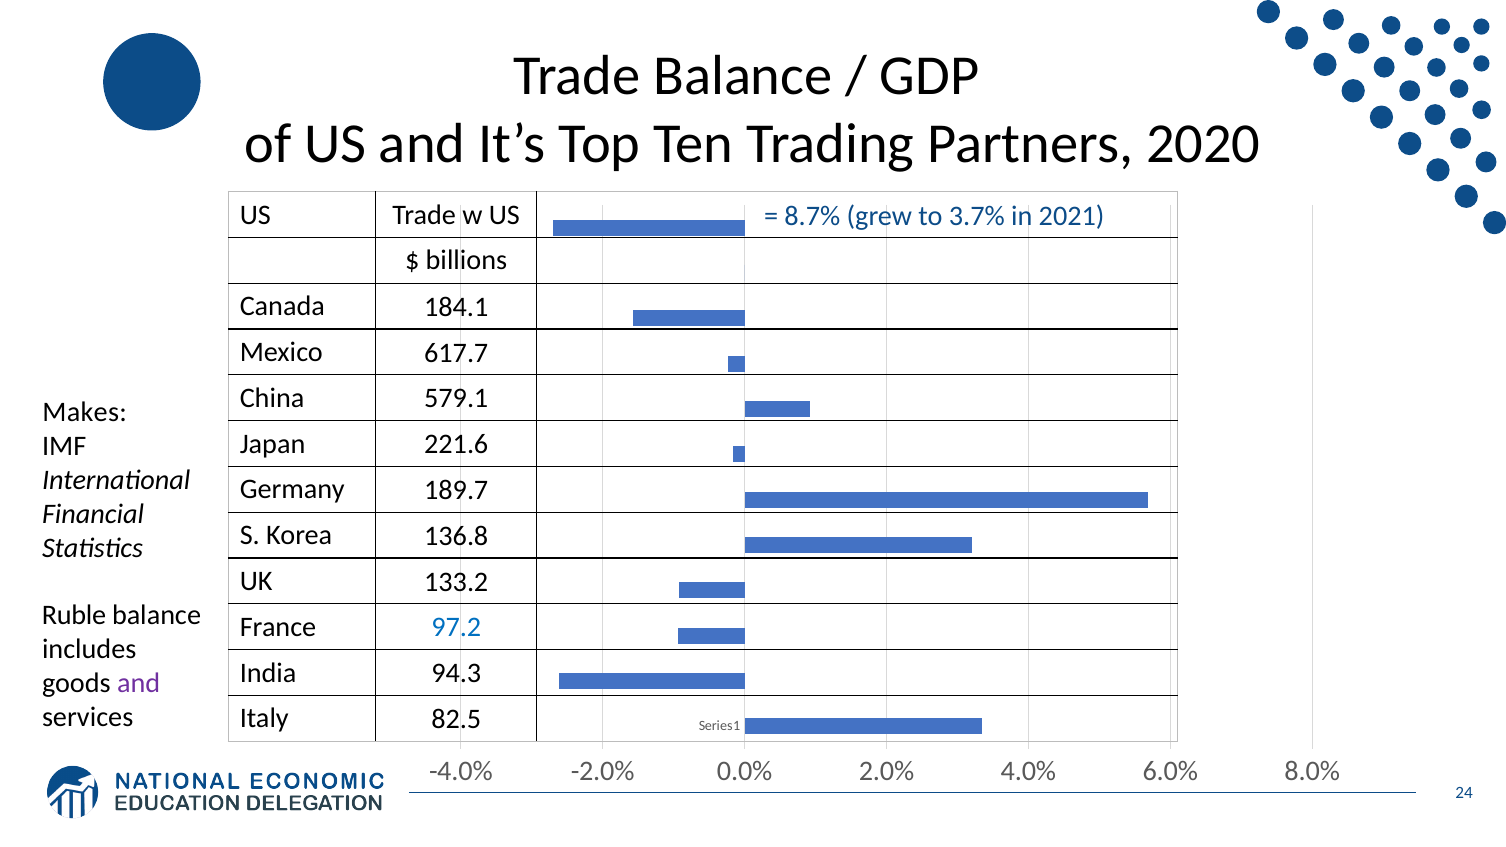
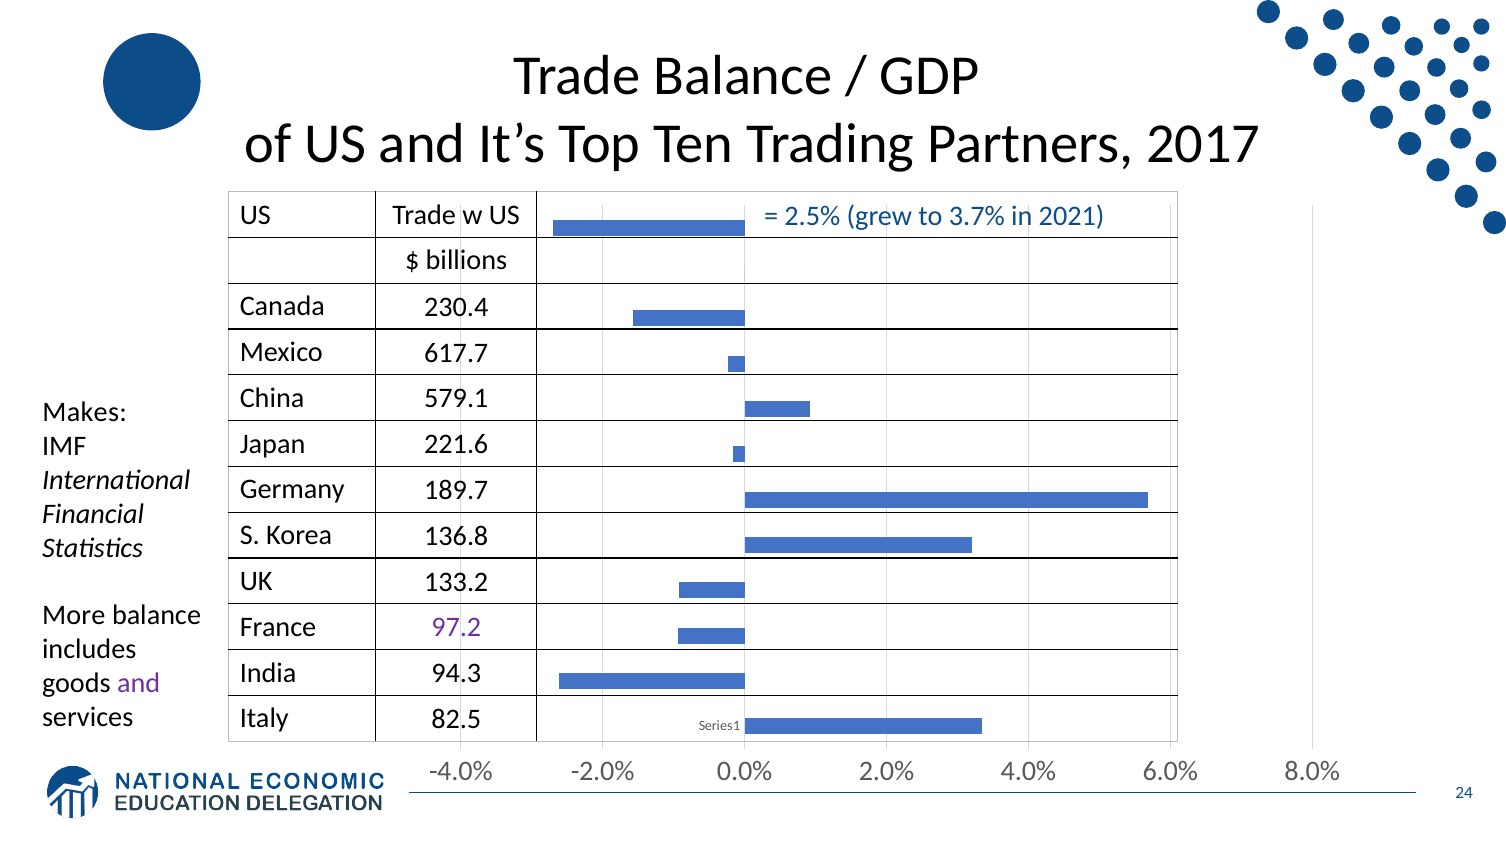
2020: 2020 -> 2017 (1203, 144)
8.7%: 8.7% -> 2.5% (812, 216)
184.1: 184.1 -> 230.4 (456, 307)
Ruble: Ruble -> More (74, 616)
97.2 colour: blue -> purple (456, 628)
